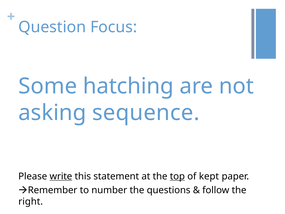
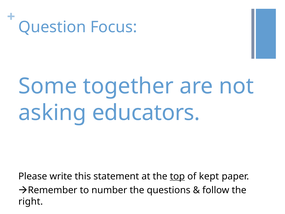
hatching: hatching -> together (128, 86)
sequence: sequence -> educators (146, 113)
write underline: present -> none (61, 176)
